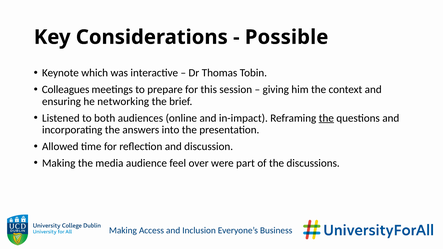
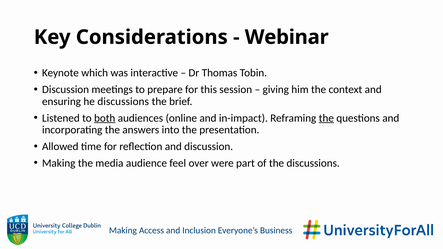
Possible: Possible -> Webinar (287, 37)
Colleagues: Colleagues -> Discussion (66, 90)
he networking: networking -> discussions (123, 102)
both underline: none -> present (105, 118)
